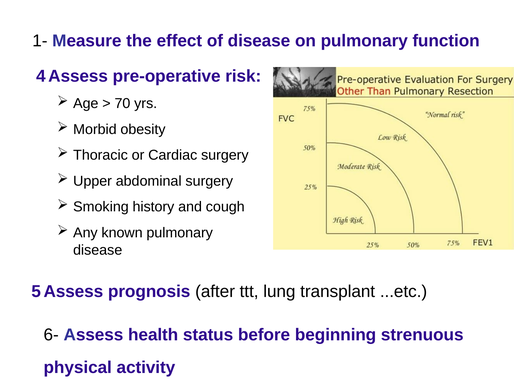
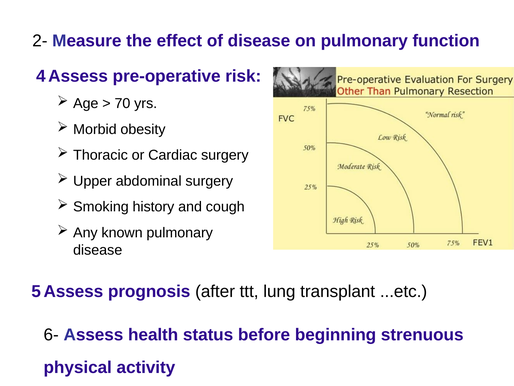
1-: 1- -> 2- (40, 41)
